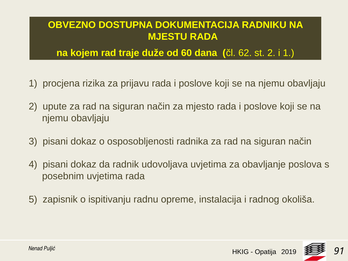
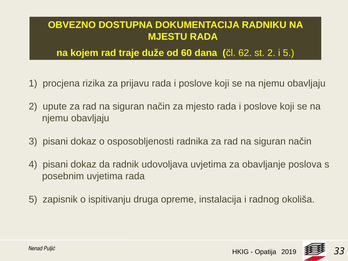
i 1: 1 -> 5 (289, 53)
radnu: radnu -> druga (146, 199)
91: 91 -> 33 (339, 251)
